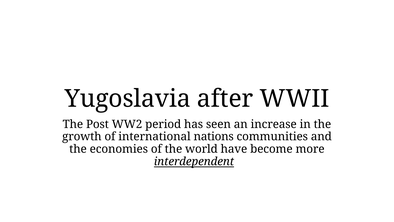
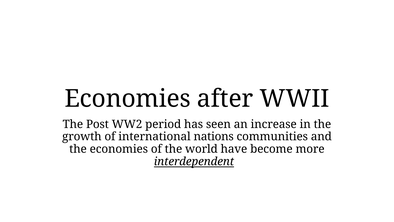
Yugoslavia: Yugoslavia -> Economies (128, 98)
